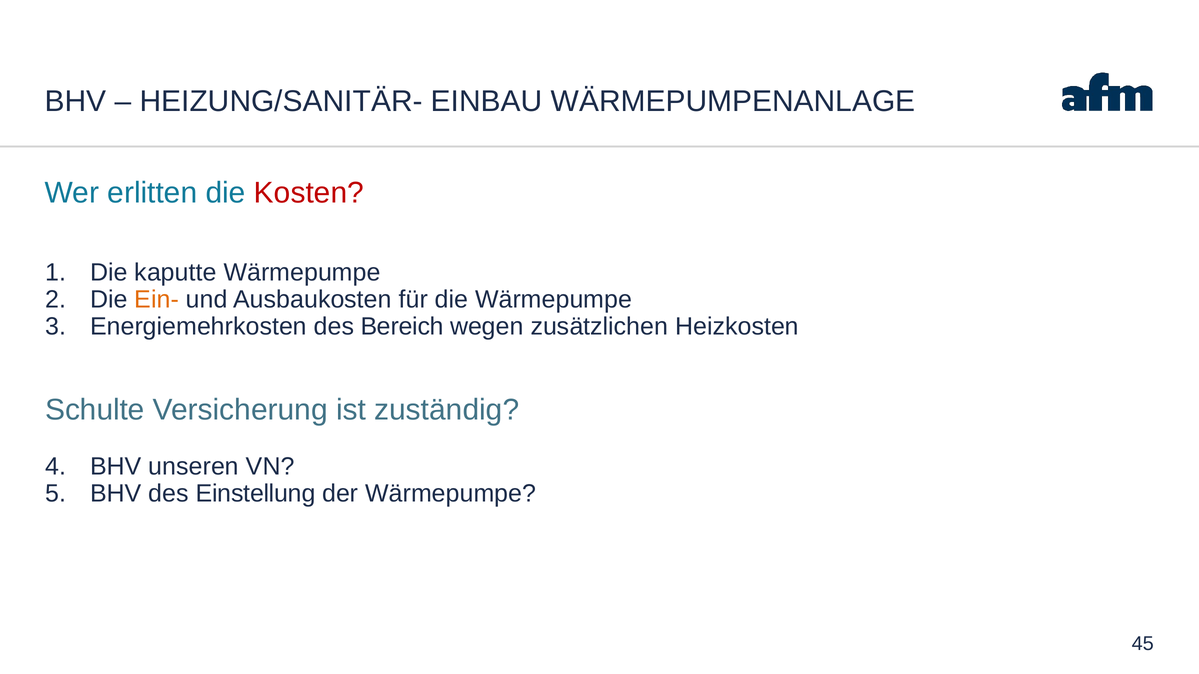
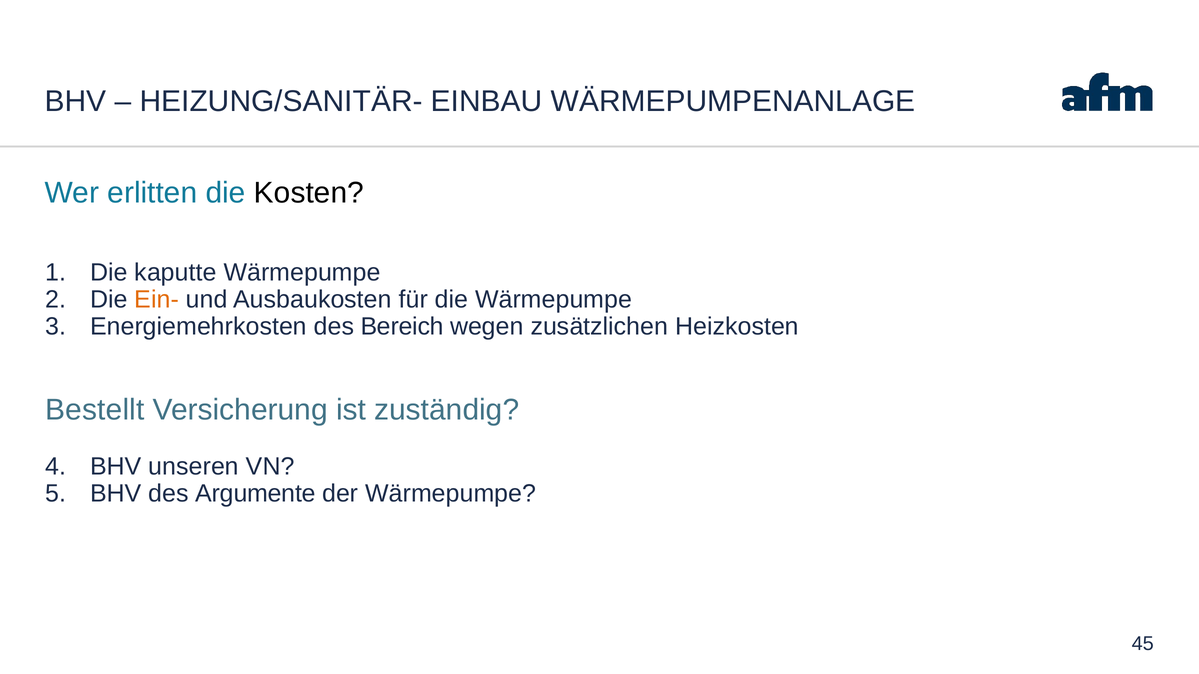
Kosten colour: red -> black (309, 193)
Schulte: Schulte -> Bestellt (95, 410)
Einstellung: Einstellung -> Argumente (256, 494)
